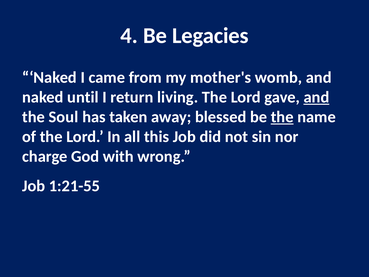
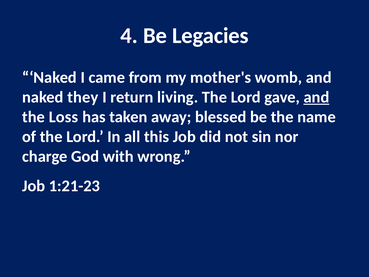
until: until -> they (83, 97)
Soul: Soul -> Loss (63, 117)
the underline: present -> none (282, 117)
1:21-55: 1:21-55 -> 1:21-23 (74, 186)
